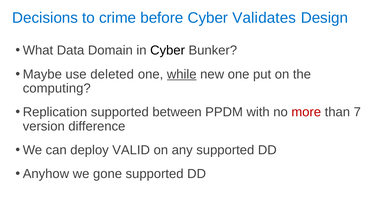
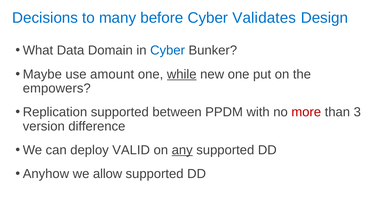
crime: crime -> many (118, 18)
Cyber colour: black -> blue (168, 50)
deleted: deleted -> amount (112, 74)
computing: computing -> empowers (57, 88)
7: 7 -> 3 (357, 112)
any underline: none -> present (182, 150)
gone: gone -> allow (108, 174)
